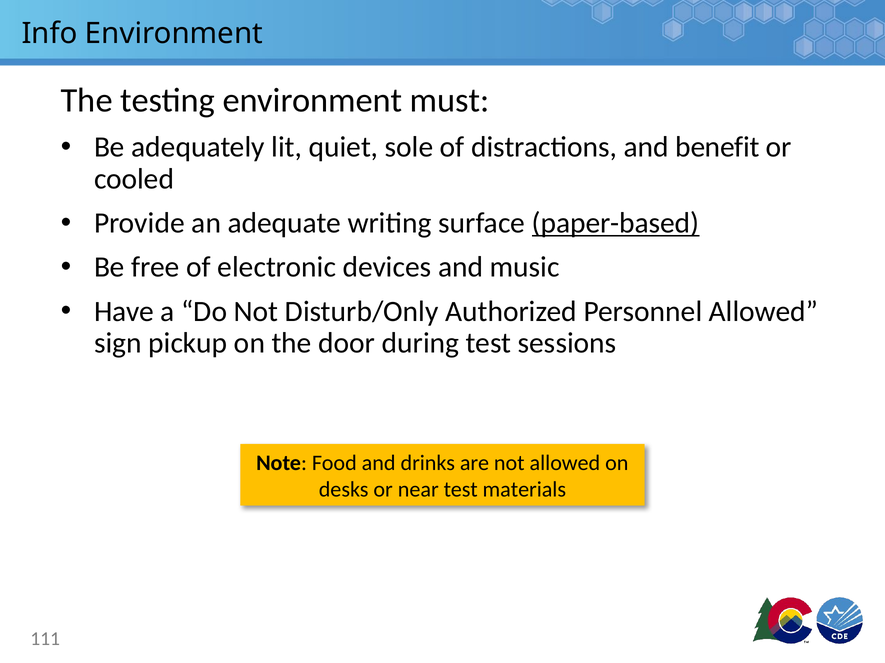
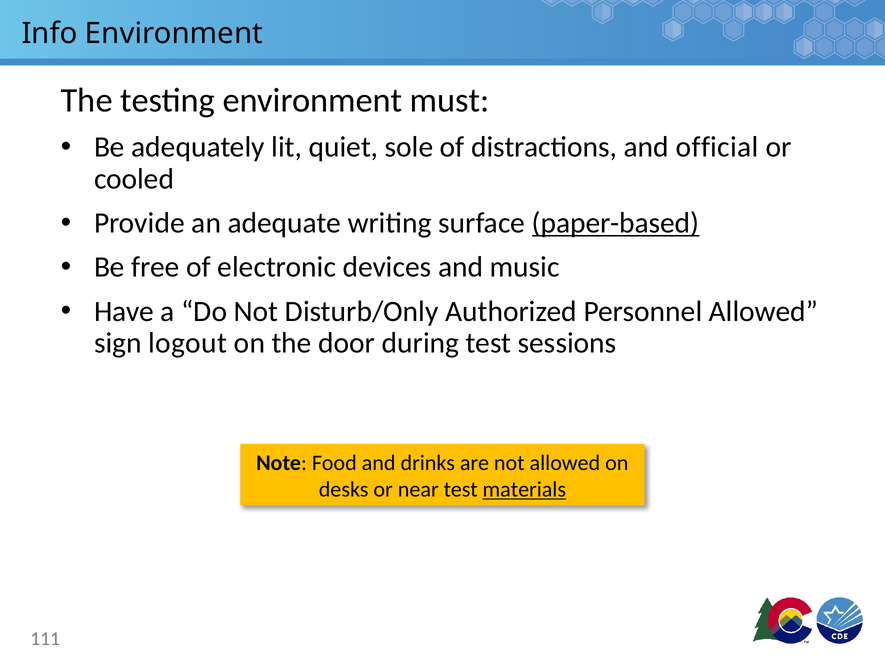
benefit: benefit -> official (717, 147)
pickup: pickup -> logout (188, 343)
materials underline: none -> present (524, 490)
